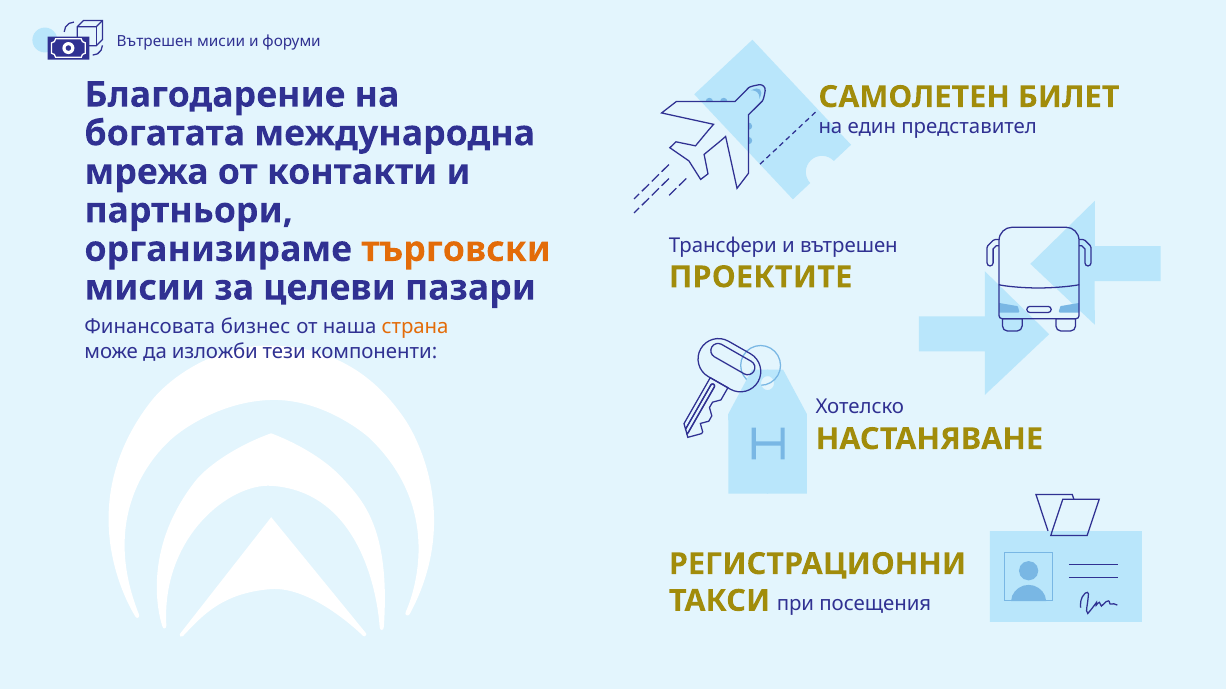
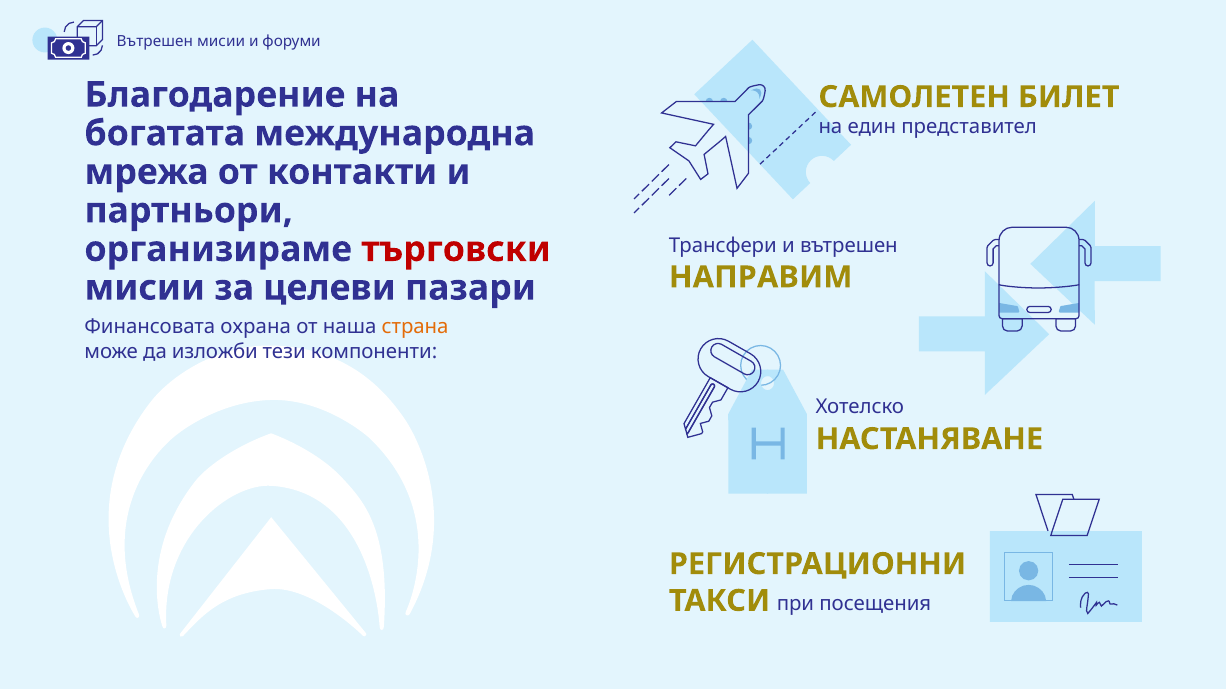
търговски colour: orange -> red (456, 249)
ПРОЕКТИТЕ: ПРОЕКТИТЕ -> НАПРАВИМ (761, 277)
бизнес: бизнес -> охрана (256, 327)
